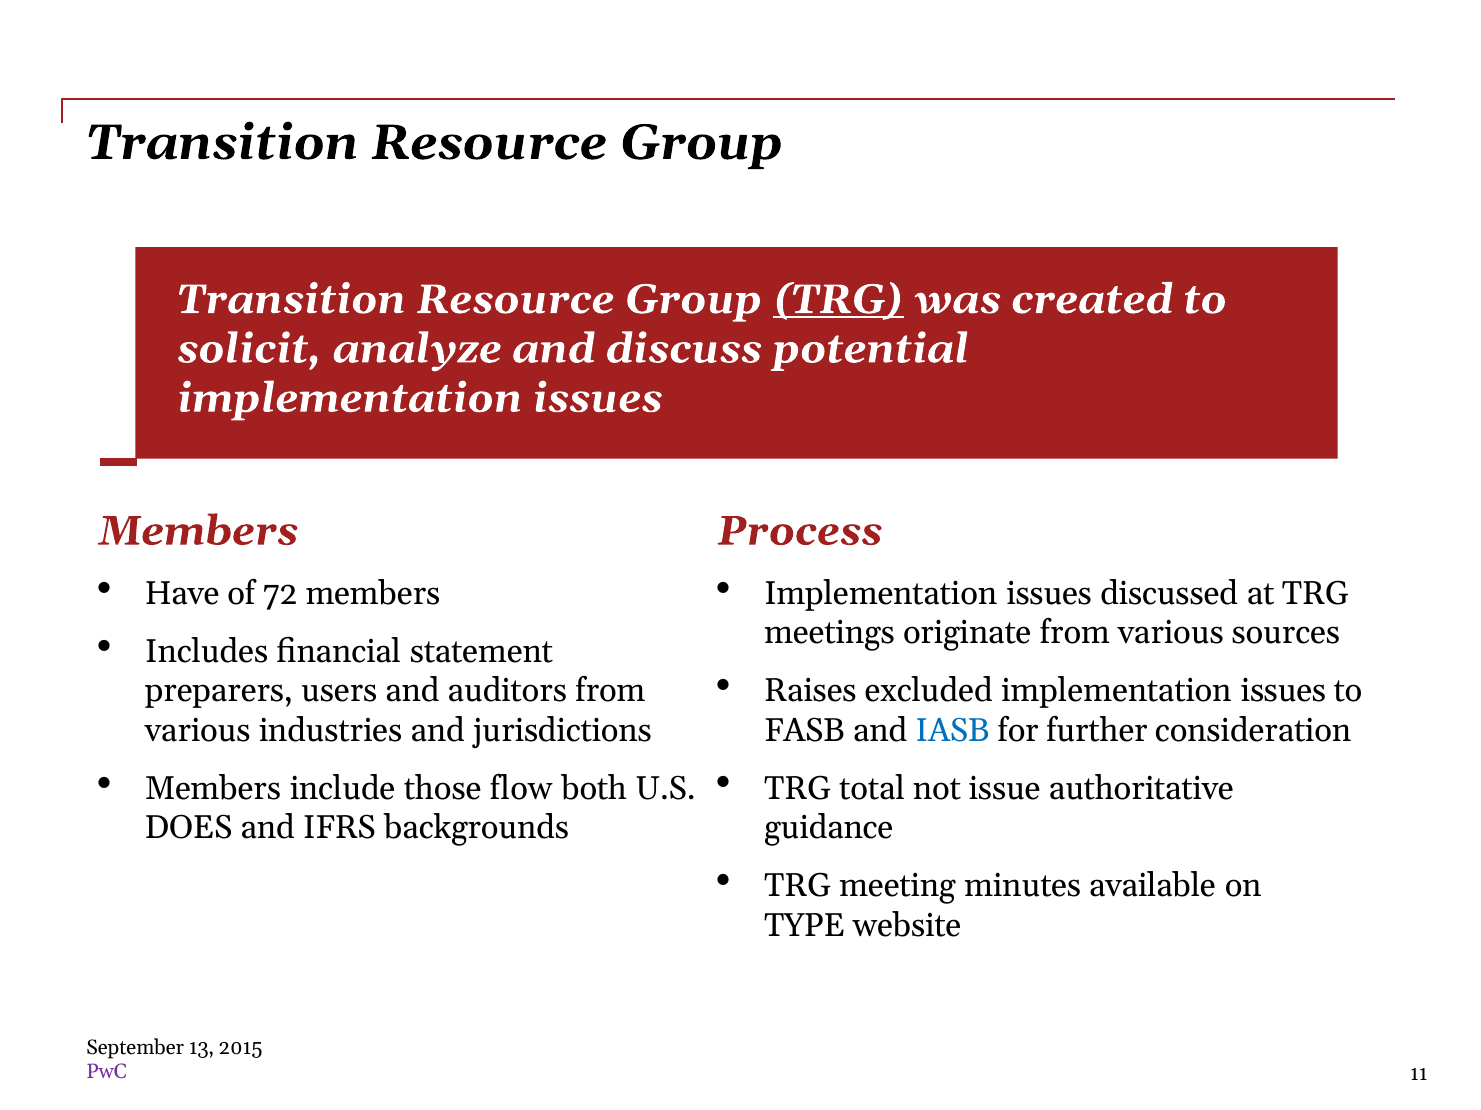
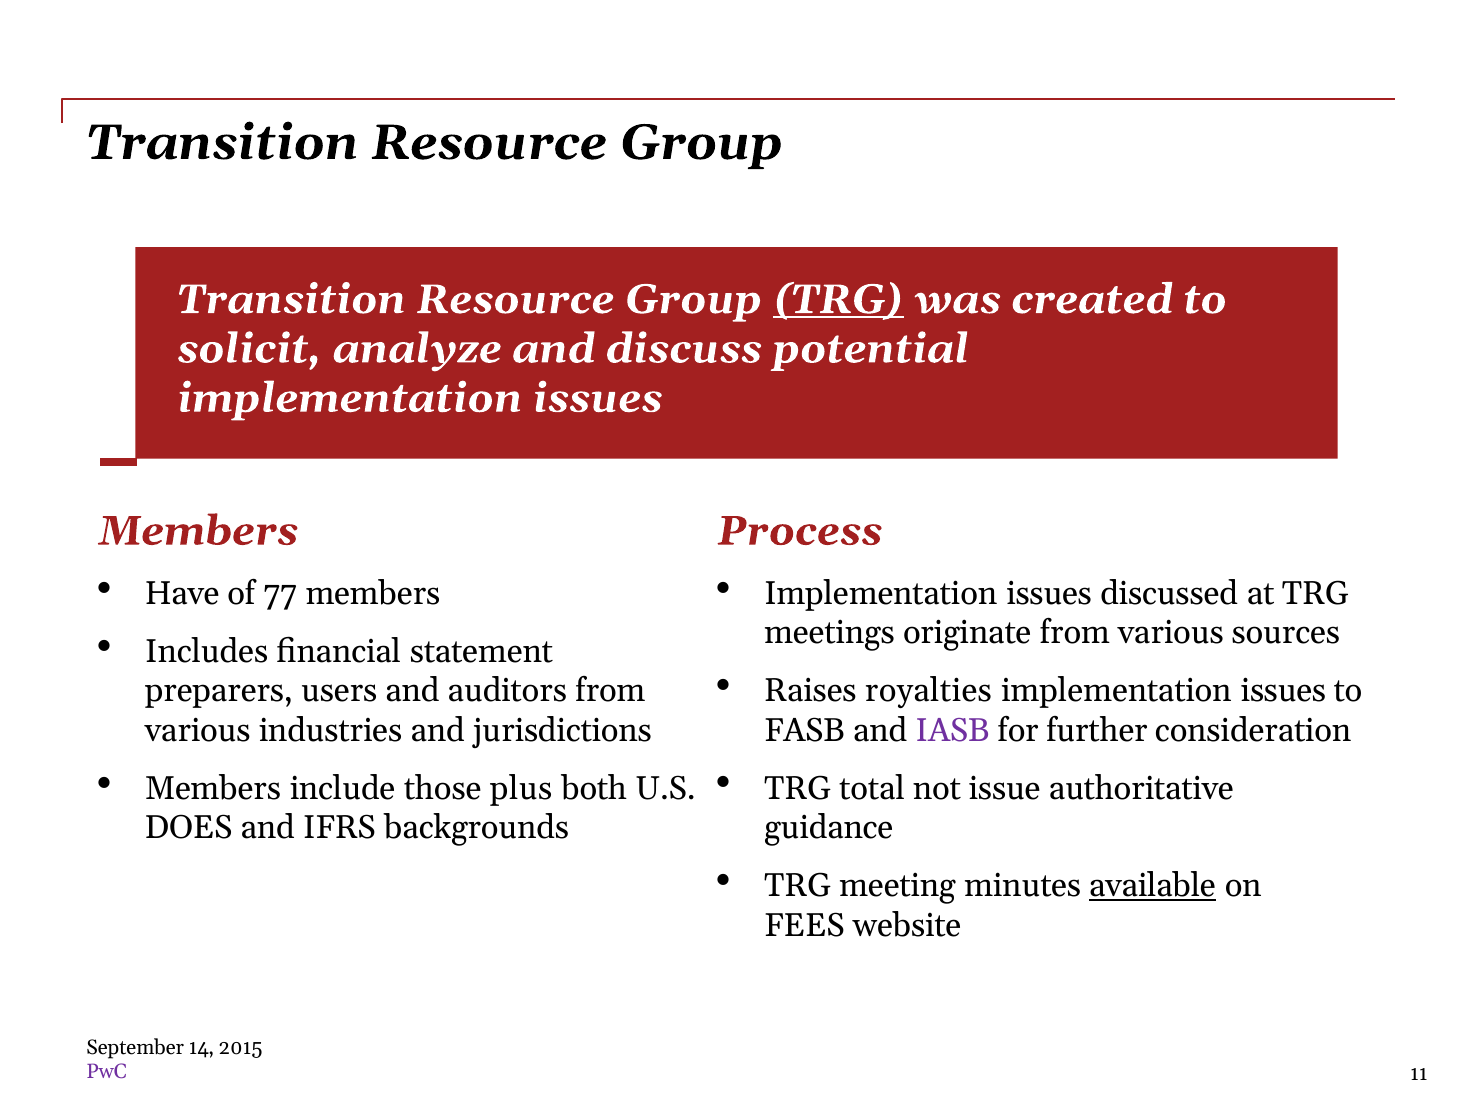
72: 72 -> 77 (280, 594)
excluded: excluded -> royalties (928, 692)
IASB colour: blue -> purple (952, 731)
flow: flow -> plus (521, 789)
available underline: none -> present (1153, 886)
TYPE: TYPE -> FEES (804, 926)
13: 13 -> 14 (201, 1048)
